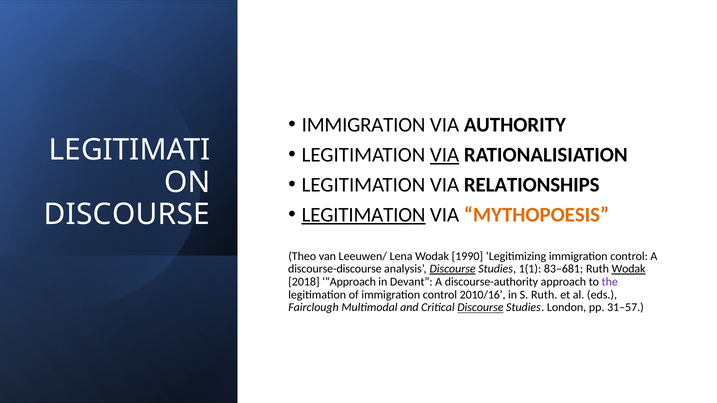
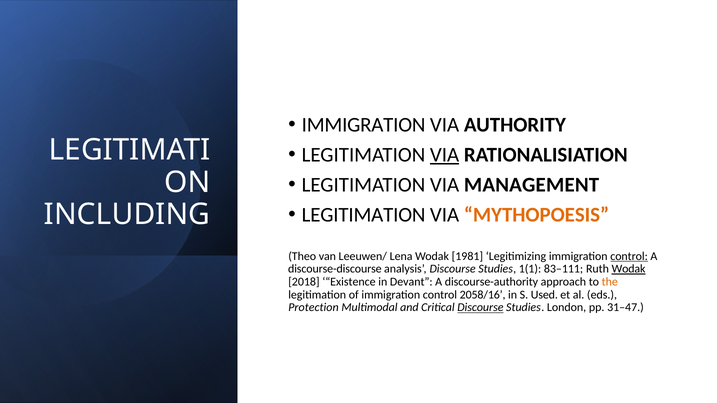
RELATIONSHIPS: RELATIONSHIPS -> MANAGEMENT (532, 185)
LEGITIMATION underline: present -> none (364, 215)
DISCOURSE: DISCOURSE -> INCLUDING (127, 215)
1990: 1990 -> 1981 (467, 256)
control underline: none -> present (629, 256)
Discourse underline: present -> none (453, 269)
83–681: 83–681 -> 83–111 (564, 269)
2018 Approach: Approach -> Existence (349, 282)
the colour: purple -> orange (610, 282)
2010/16: 2010/16 -> 2058/16 (483, 295)
S Ruth: Ruth -> Used (544, 295)
Fairclough: Fairclough -> Protection (313, 308)
31–57: 31–57 -> 31–47 (625, 308)
